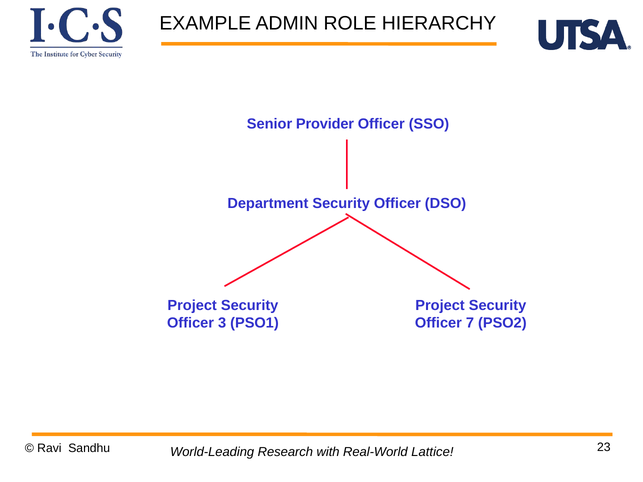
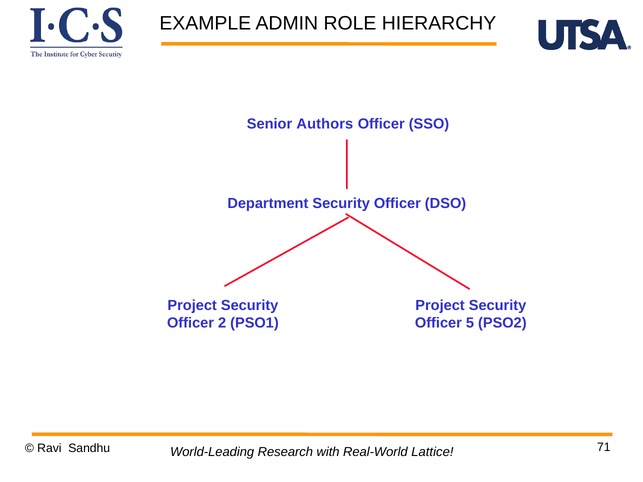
Provider: Provider -> Authors (325, 124)
3: 3 -> 2 (222, 323)
7: 7 -> 5 (470, 323)
23: 23 -> 71 (604, 448)
